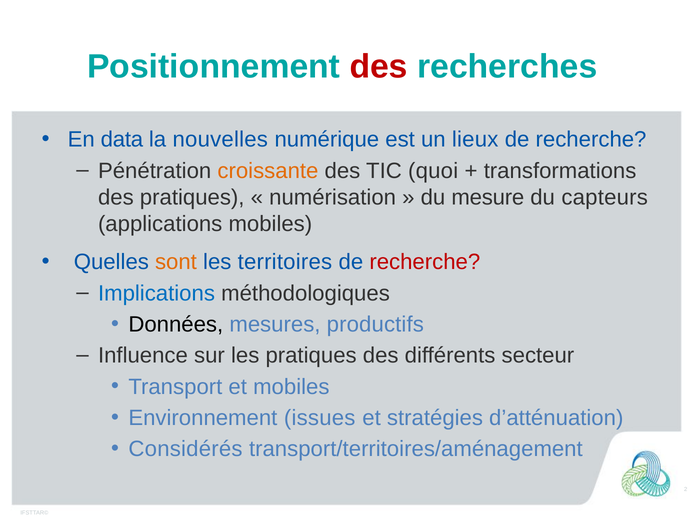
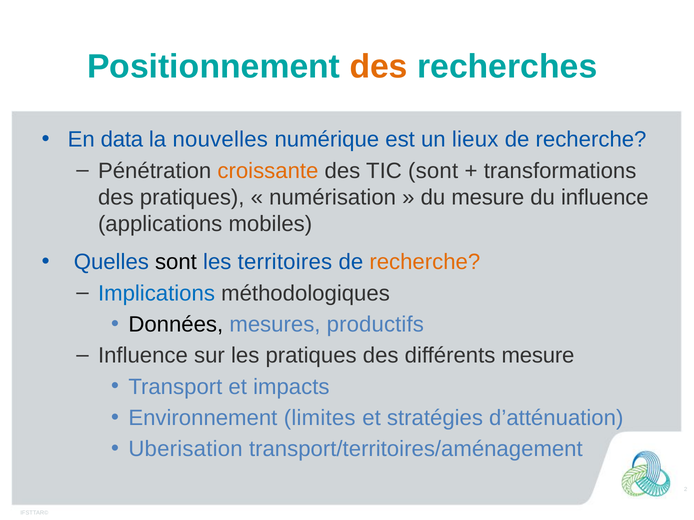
des colour: red -> orange (379, 67)
TIC quoi: quoi -> sont (433, 171)
du capteurs: capteurs -> influence (605, 198)
sont colour: orange -> black (176, 262)
recherche colour: red -> orange (425, 262)
différents secteur: secteur -> mesure (538, 356)
et mobiles: mobiles -> impacts (291, 387)
issues: issues -> limites (320, 418)
Considérés: Considérés -> Uberisation (186, 449)
